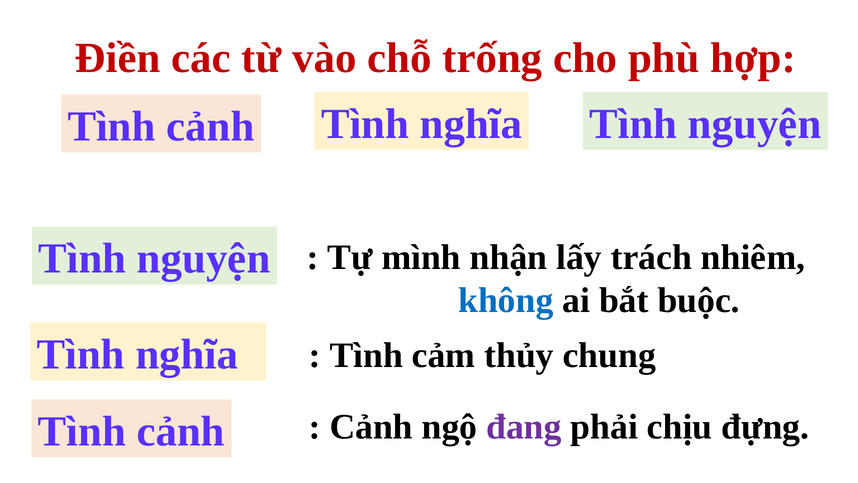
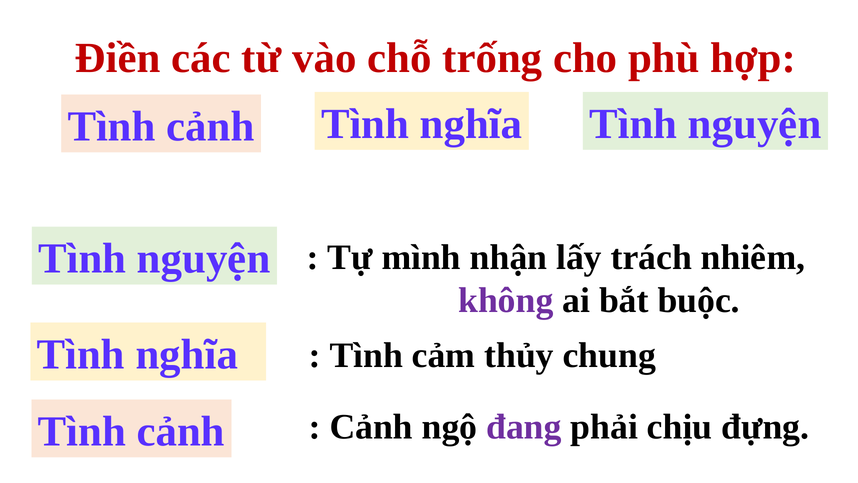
không colour: blue -> purple (506, 300)
